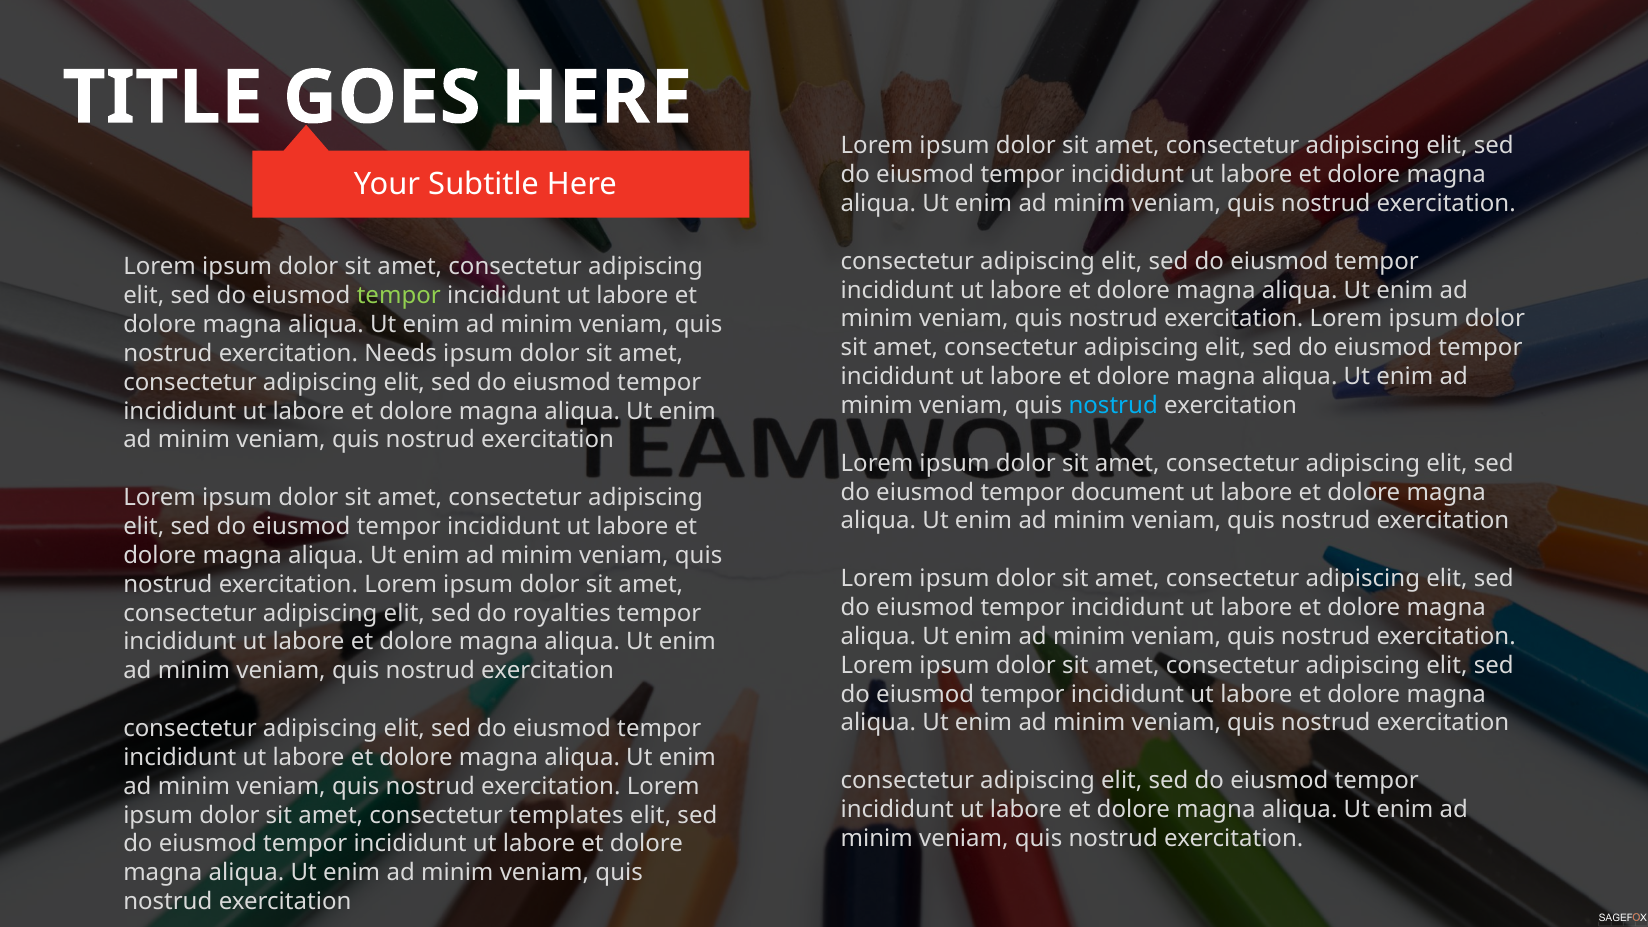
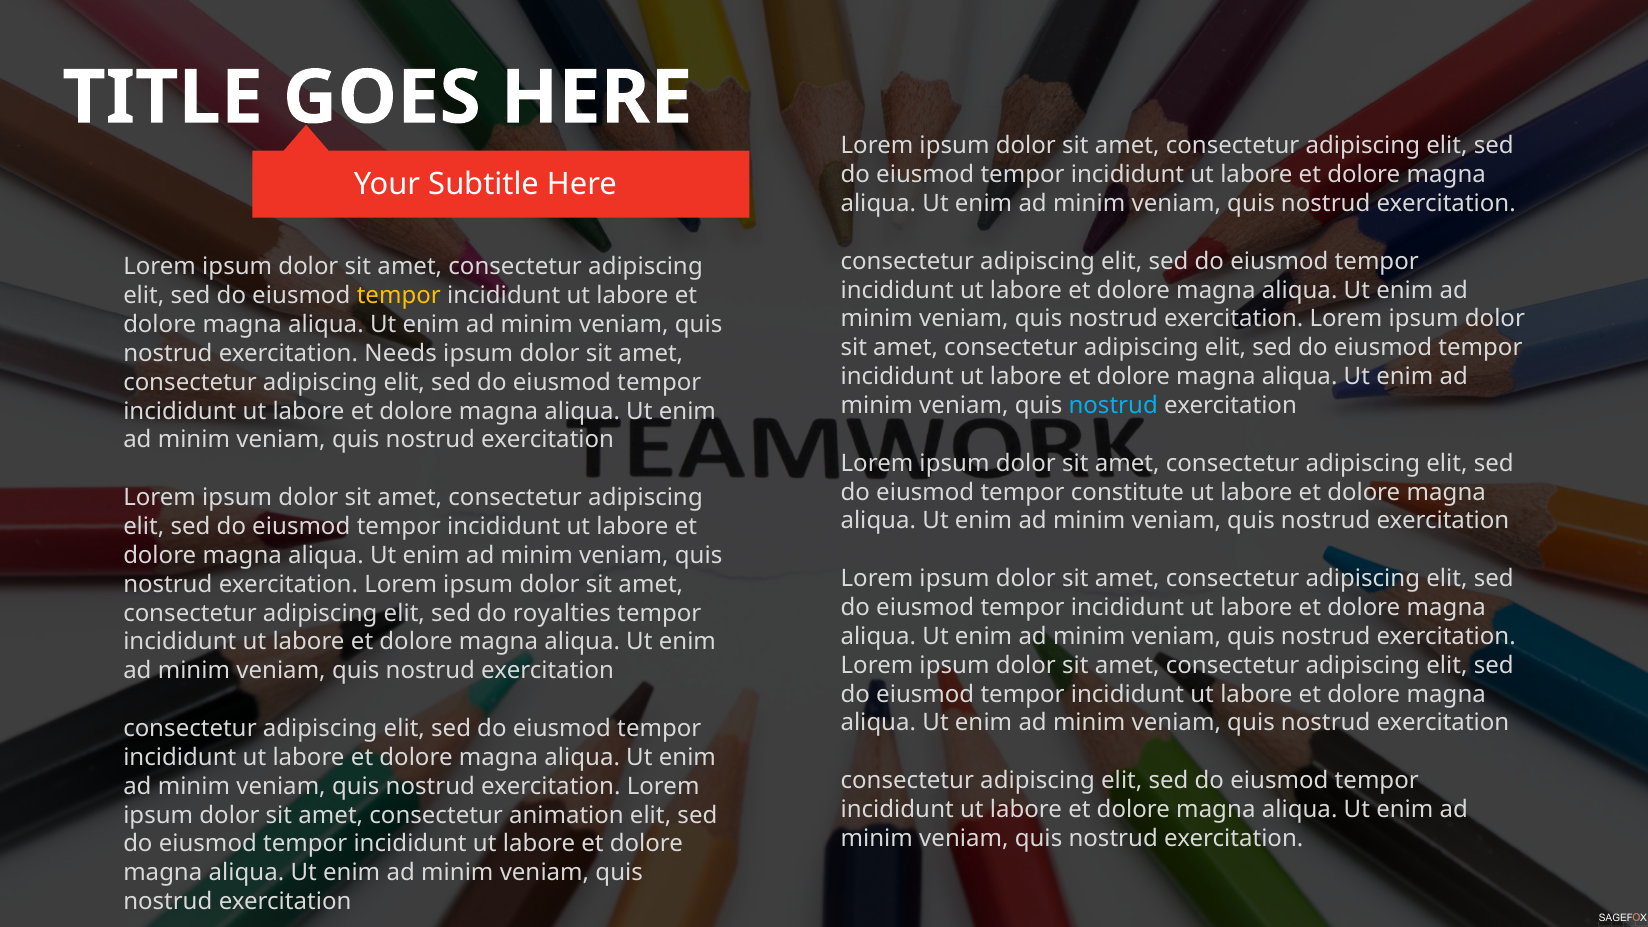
tempor colour: light green -> yellow (399, 296)
document: document -> constitute (1127, 492)
templates: templates -> animation (566, 815)
